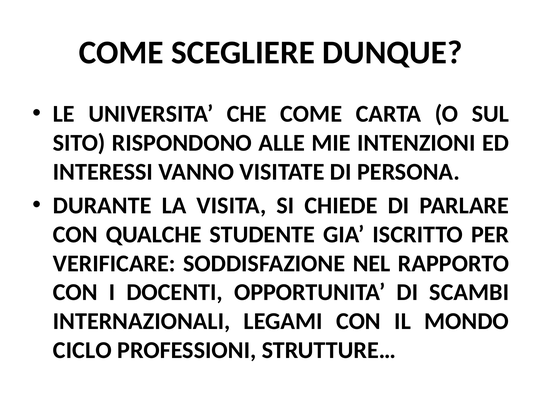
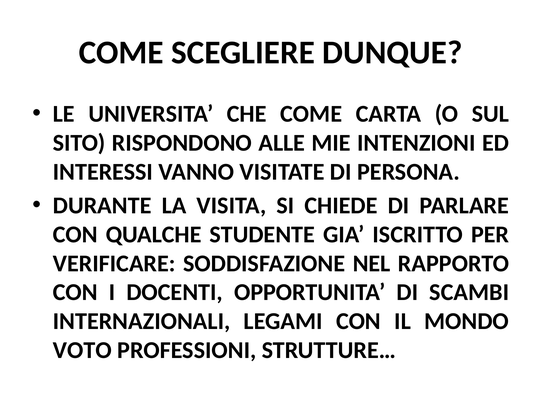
CICLO: CICLO -> VOTO (82, 350)
